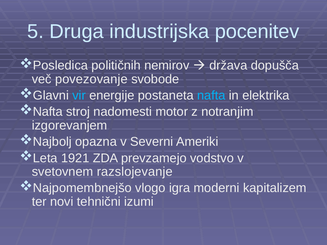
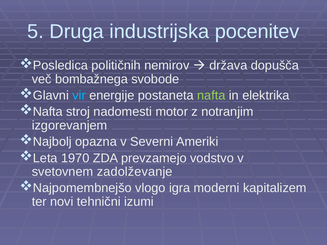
povezovanje: povezovanje -> bombažnega (91, 79)
nafta colour: light blue -> light green (211, 96)
1921: 1921 -> 1970 (75, 158)
razslojevanje: razslojevanje -> zadolževanje (135, 172)
